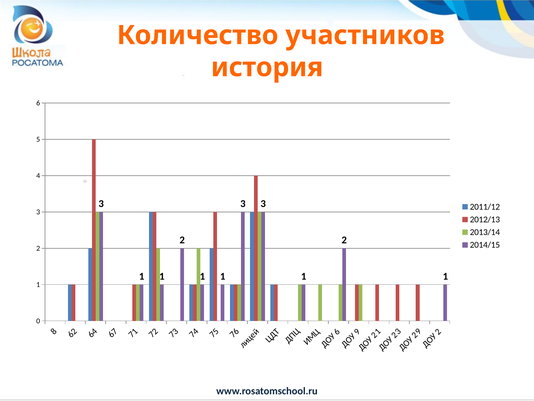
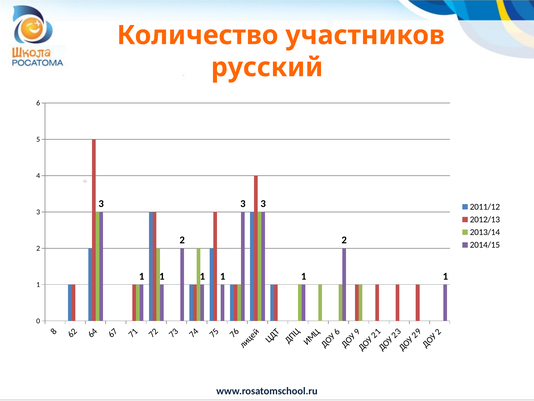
история: история -> русский (267, 67)
